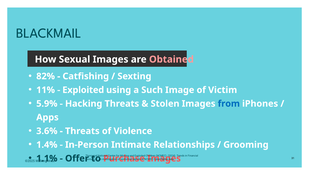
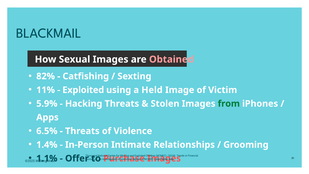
Such: Such -> Held (152, 90)
from colour: blue -> green (229, 104)
3.6%: 3.6% -> 6.5% (47, 131)
